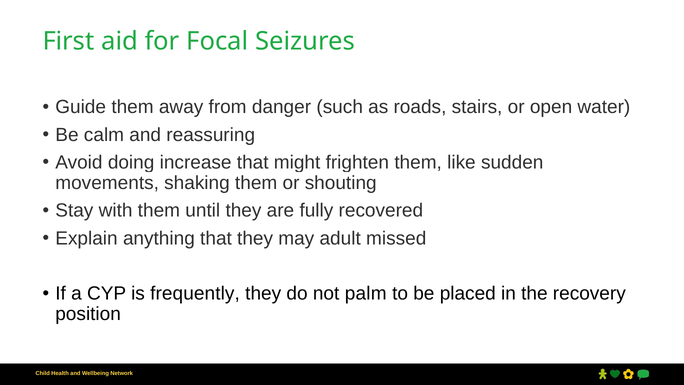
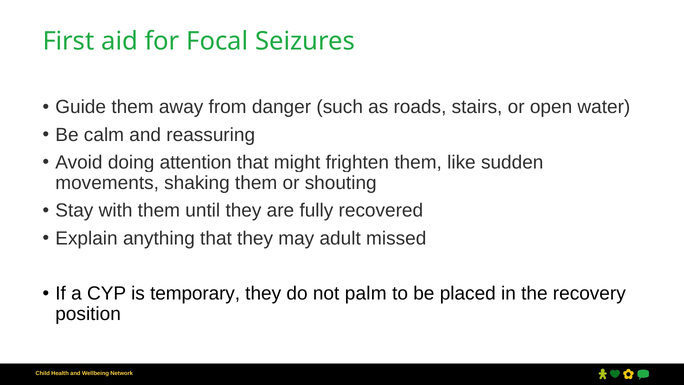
increase: increase -> attention (196, 162)
frequently: frequently -> temporary (195, 294)
